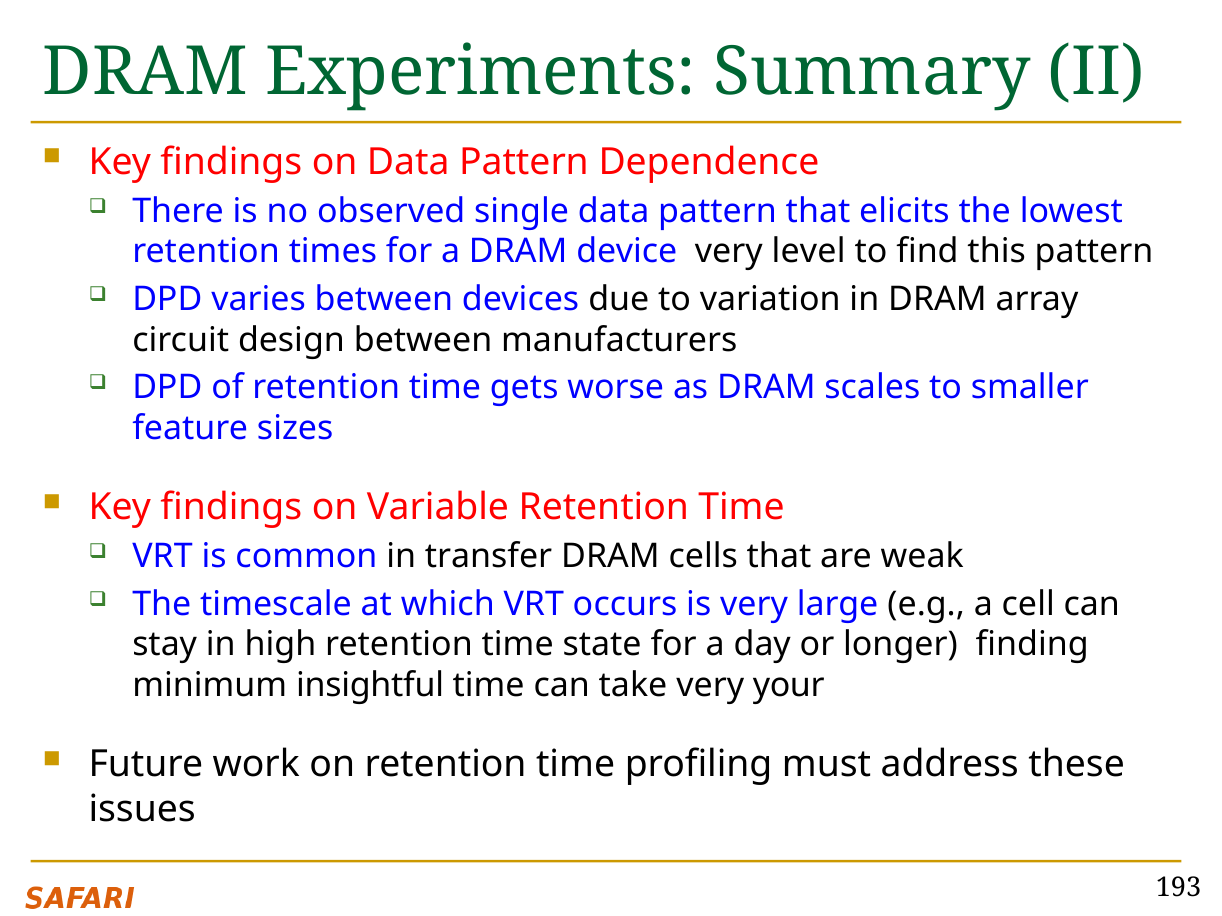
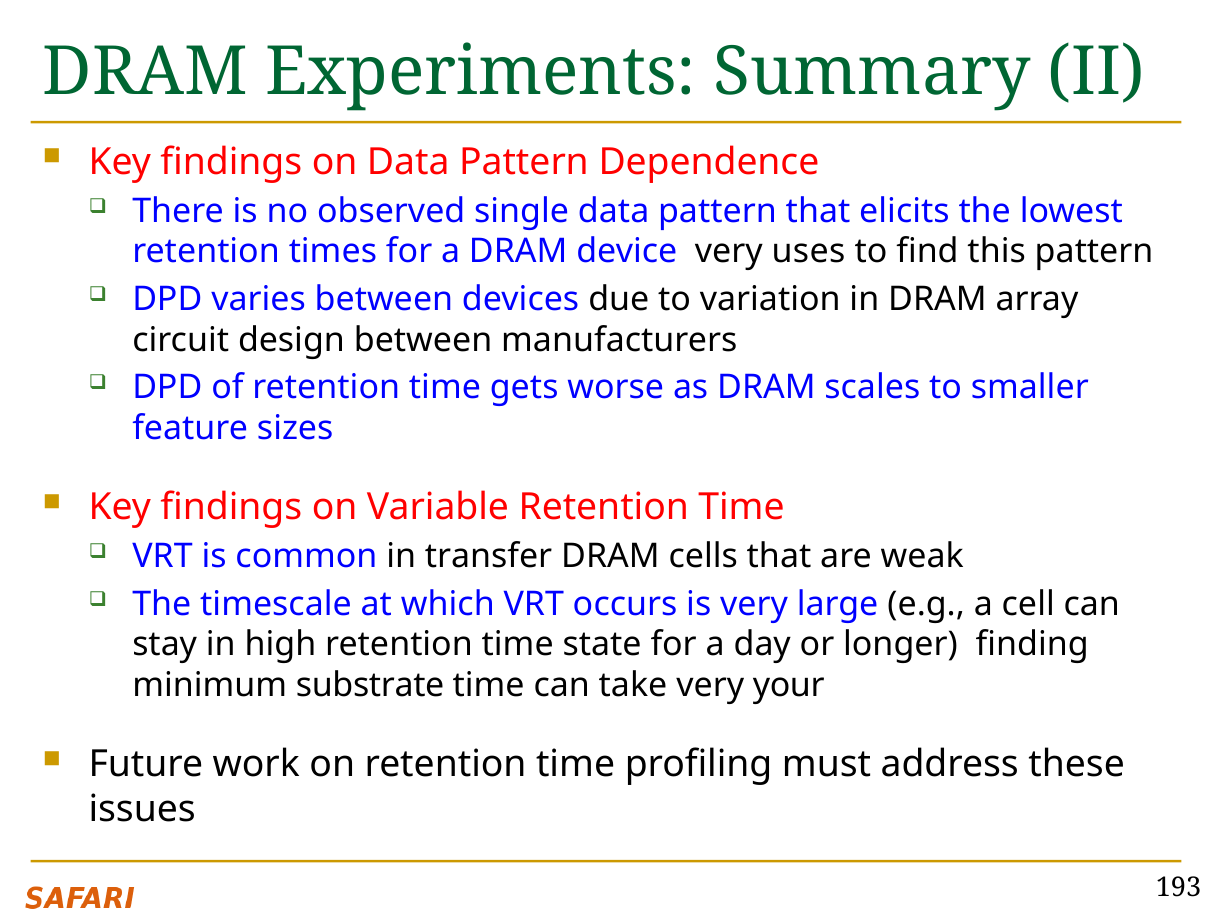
level: level -> uses (809, 252)
insightful: insightful -> substrate (370, 686)
